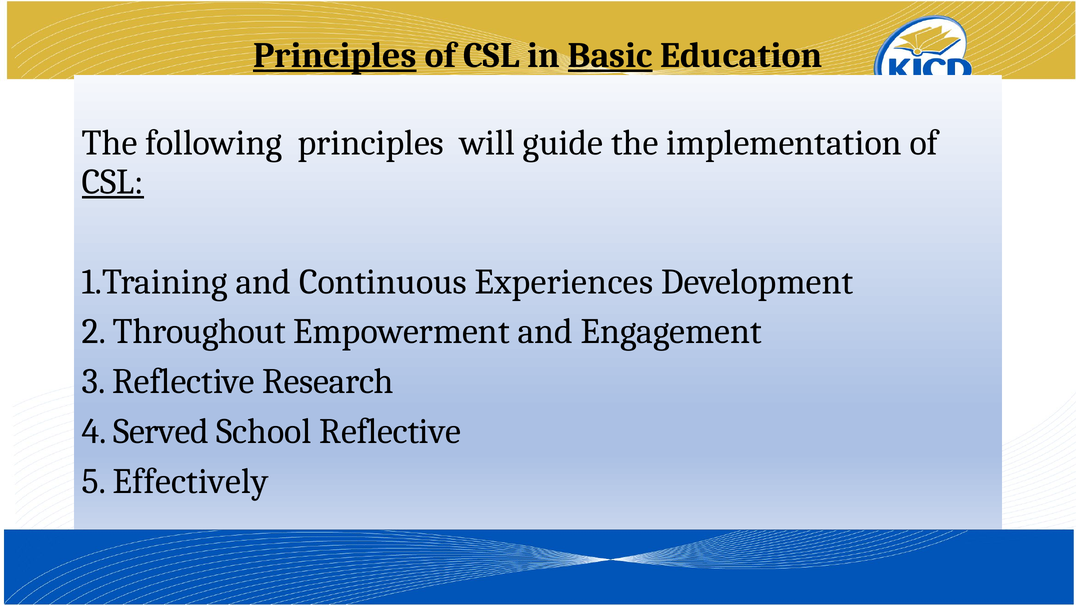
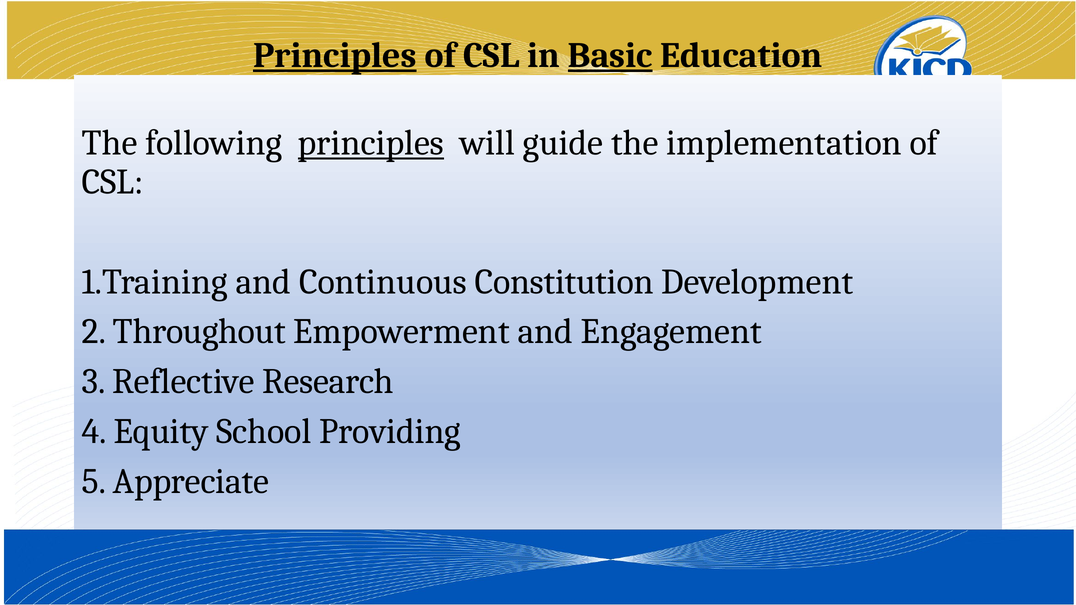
principles underline: none -> present (371, 143)
CSL underline: present -> none (113, 182)
Experiences: Experiences -> Constitution (564, 282)
Served: Served -> Equity (161, 432)
School Reflective: Reflective -> Providing (390, 432)
Effectively: Effectively -> Appreciate (191, 482)
